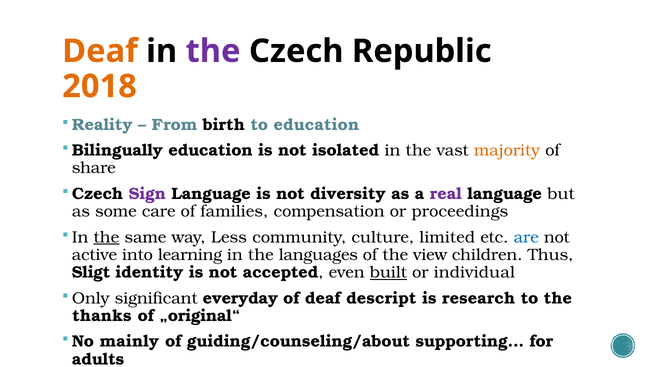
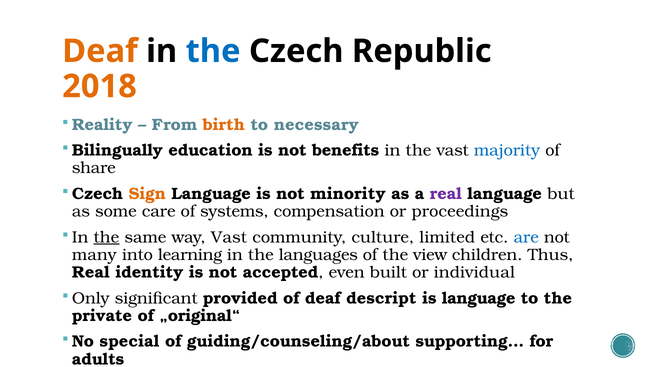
the colour: purple -> blue (213, 51)
birth colour: black -> orange (224, 125)
to education: education -> necessary (316, 125)
isolated: isolated -> benefits (346, 151)
majority colour: orange -> blue (507, 151)
Sign colour: purple -> orange (147, 194)
diversity: diversity -> minority (348, 194)
families: families -> systems (234, 212)
way Less: Less -> Vast (229, 237)
active: active -> many (94, 255)
Sligt: Sligt -> Real (91, 273)
built underline: present -> none (388, 273)
everyday: everyday -> provided (240, 298)
is research: research -> language (479, 298)
thanks: thanks -> private (102, 316)
mainly: mainly -> special (129, 342)
